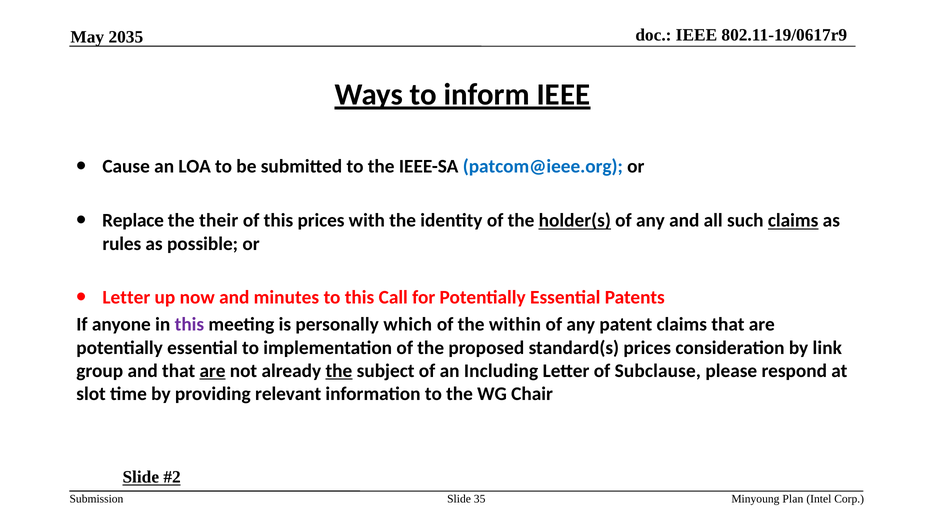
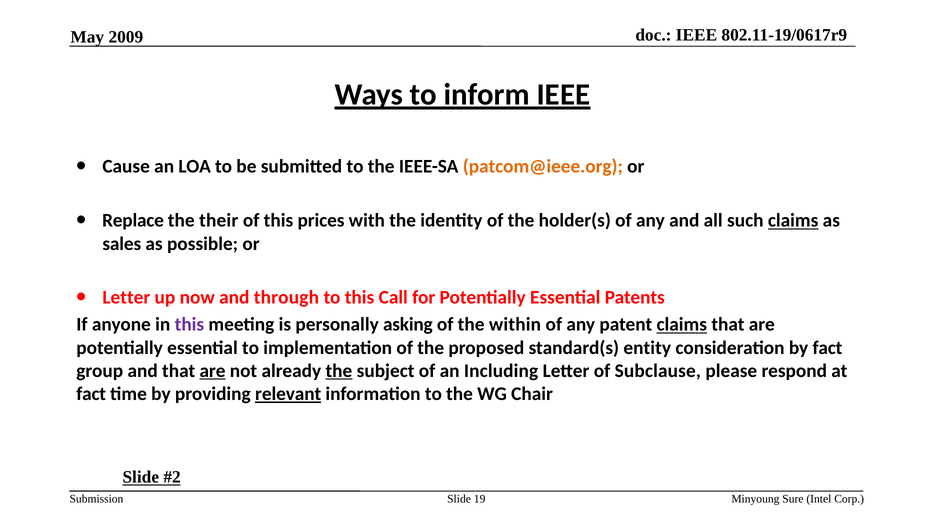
2035: 2035 -> 2009 (126, 37)
patcom@ieee.org colour: blue -> orange (543, 167)
holder(s underline: present -> none (575, 221)
rules: rules -> sales (122, 244)
minutes: minutes -> through (286, 298)
which: which -> asking (408, 325)
claims underline: none -> present (682, 325)
standard(s prices: prices -> entity (647, 348)
by link: link -> fact (827, 348)
slot: slot -> fact (91, 394)
relevant underline: none -> present (288, 394)
35: 35 -> 19 (480, 499)
Plan: Plan -> Sure (793, 499)
